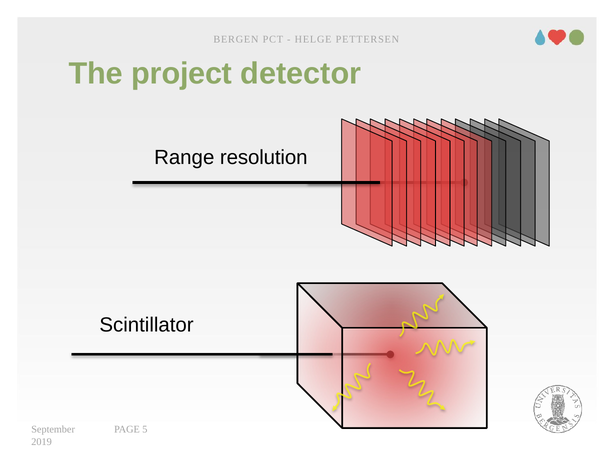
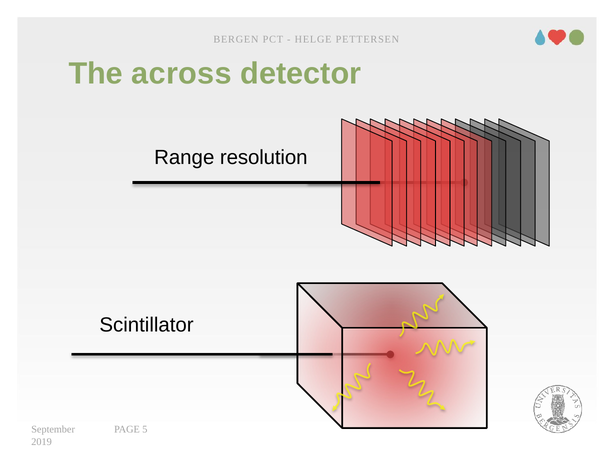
project: project -> across (182, 74)
